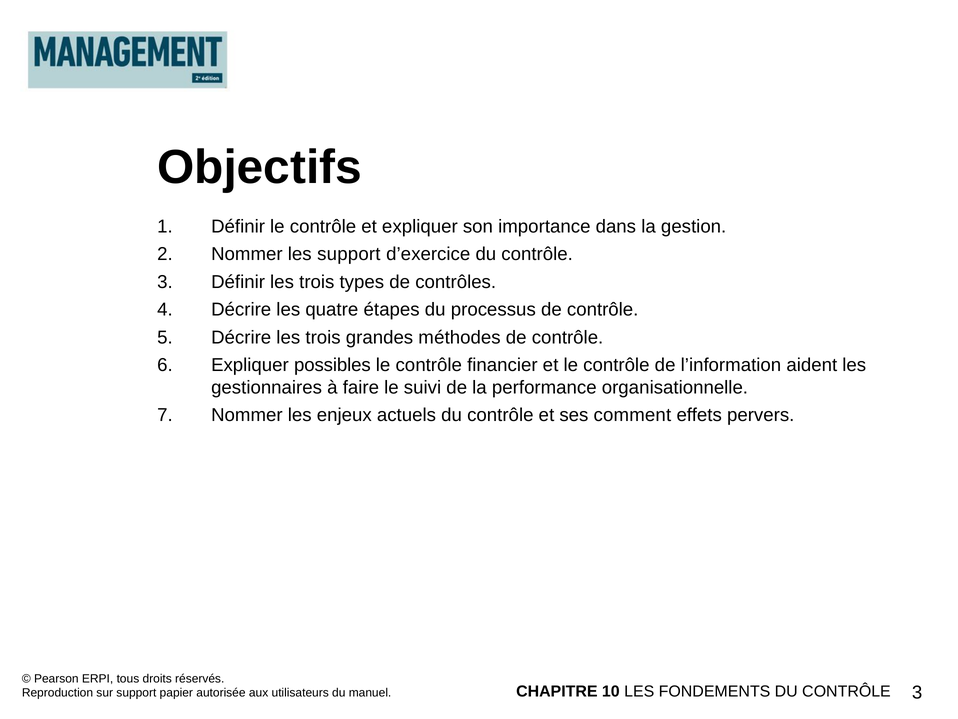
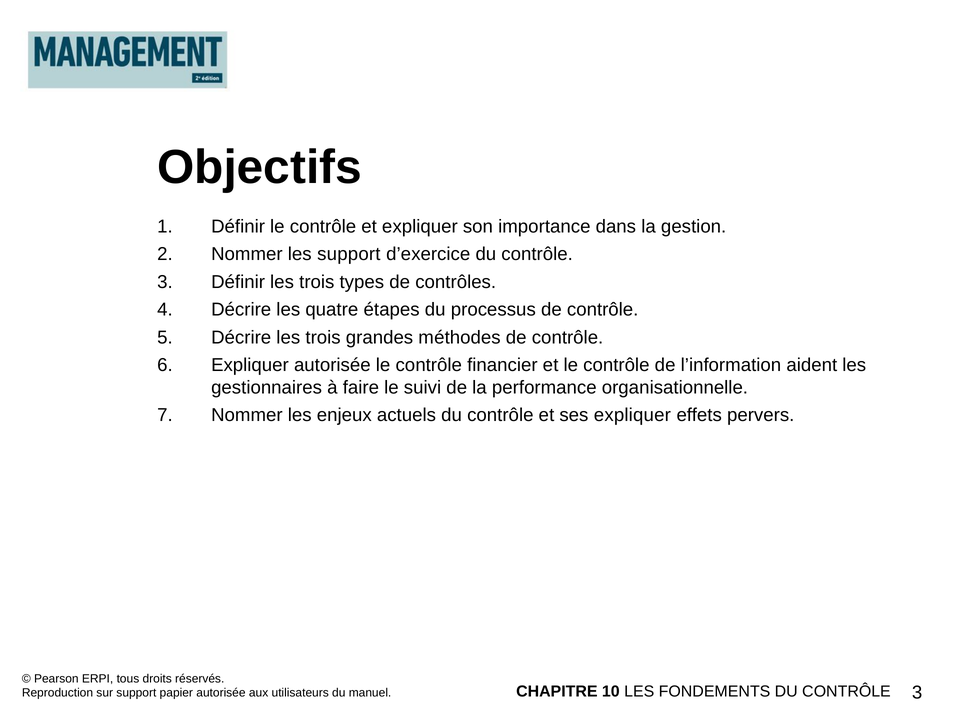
Expliquer possibles: possibles -> autorisée (332, 365)
ses comment: comment -> expliquer (632, 415)
